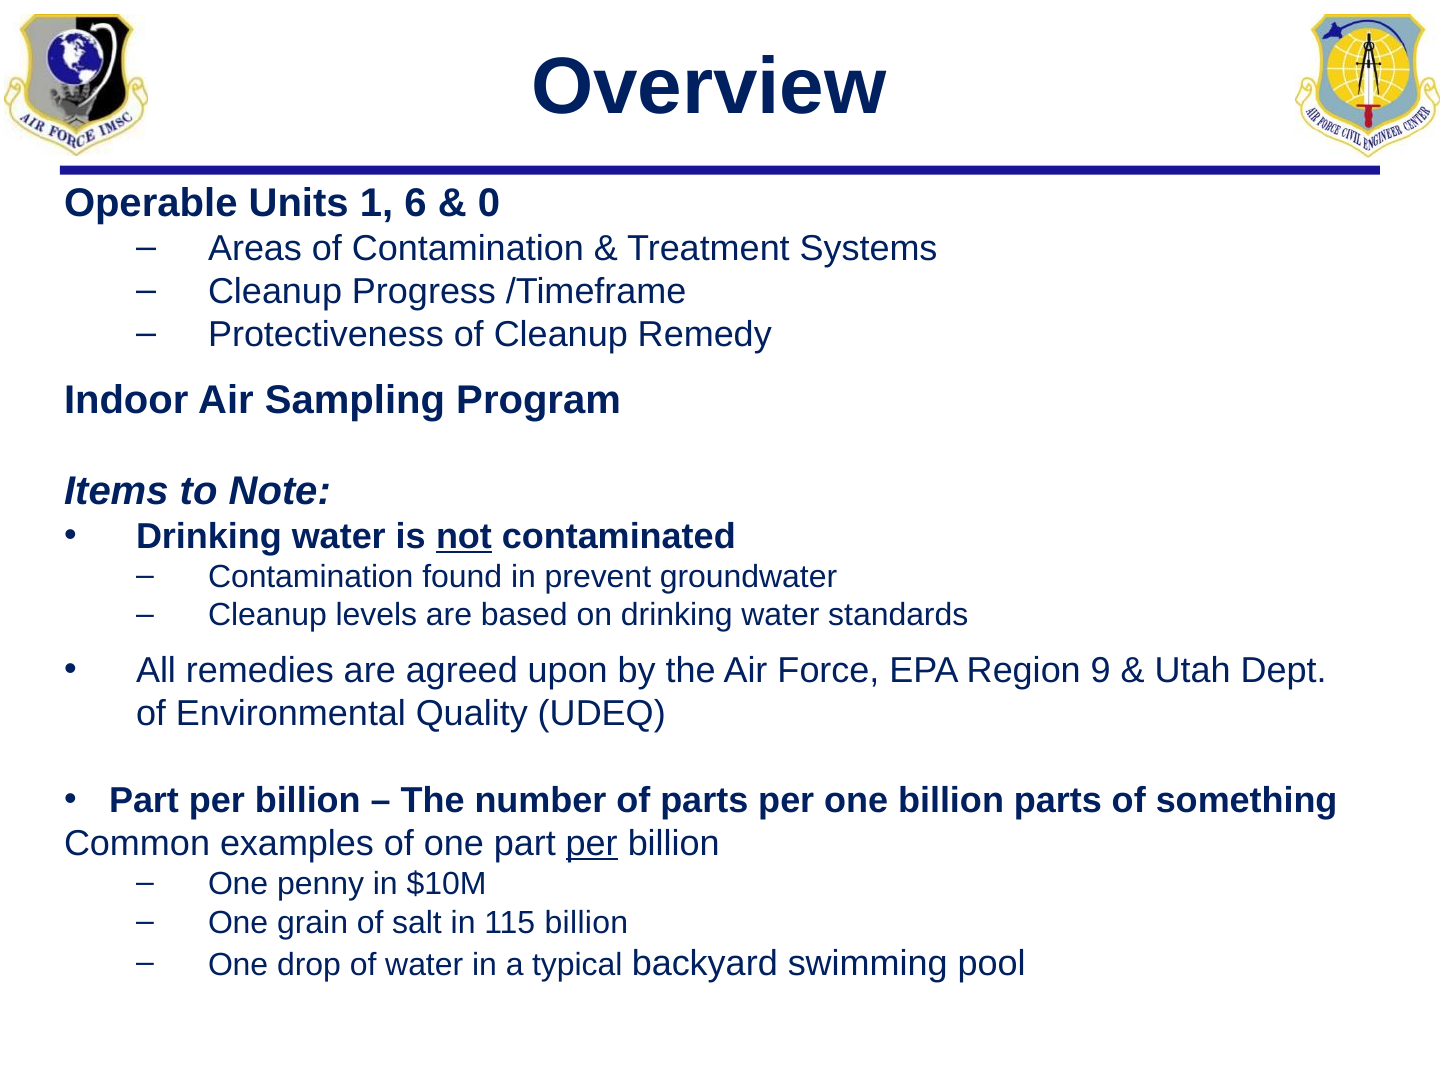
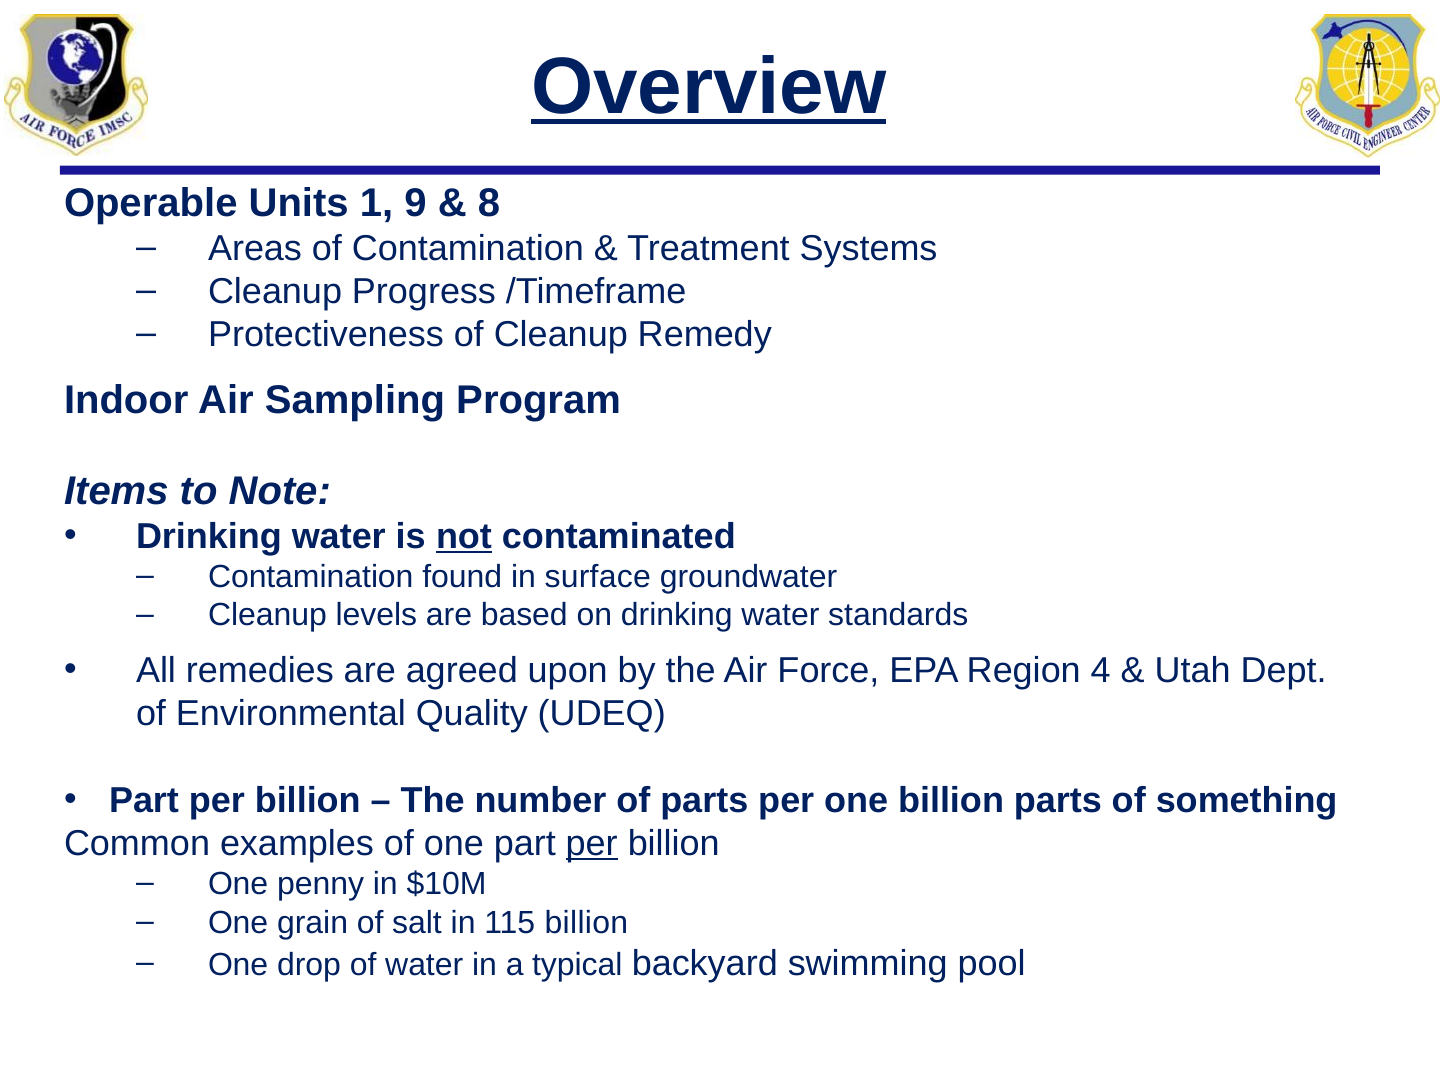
Overview underline: none -> present (709, 87)
6: 6 -> 9 (415, 203)
0: 0 -> 8 (489, 203)
prevent: prevent -> surface (598, 577)
9: 9 -> 4 (1101, 671)
